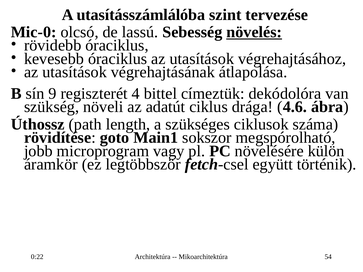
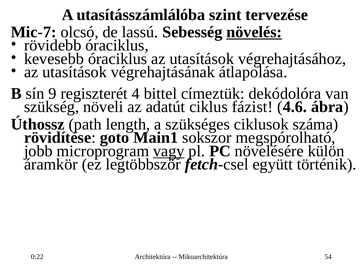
Mic-0: Mic-0 -> Mic-7 (34, 32)
drága: drága -> fázist (252, 107)
vagy underline: none -> present (169, 151)
